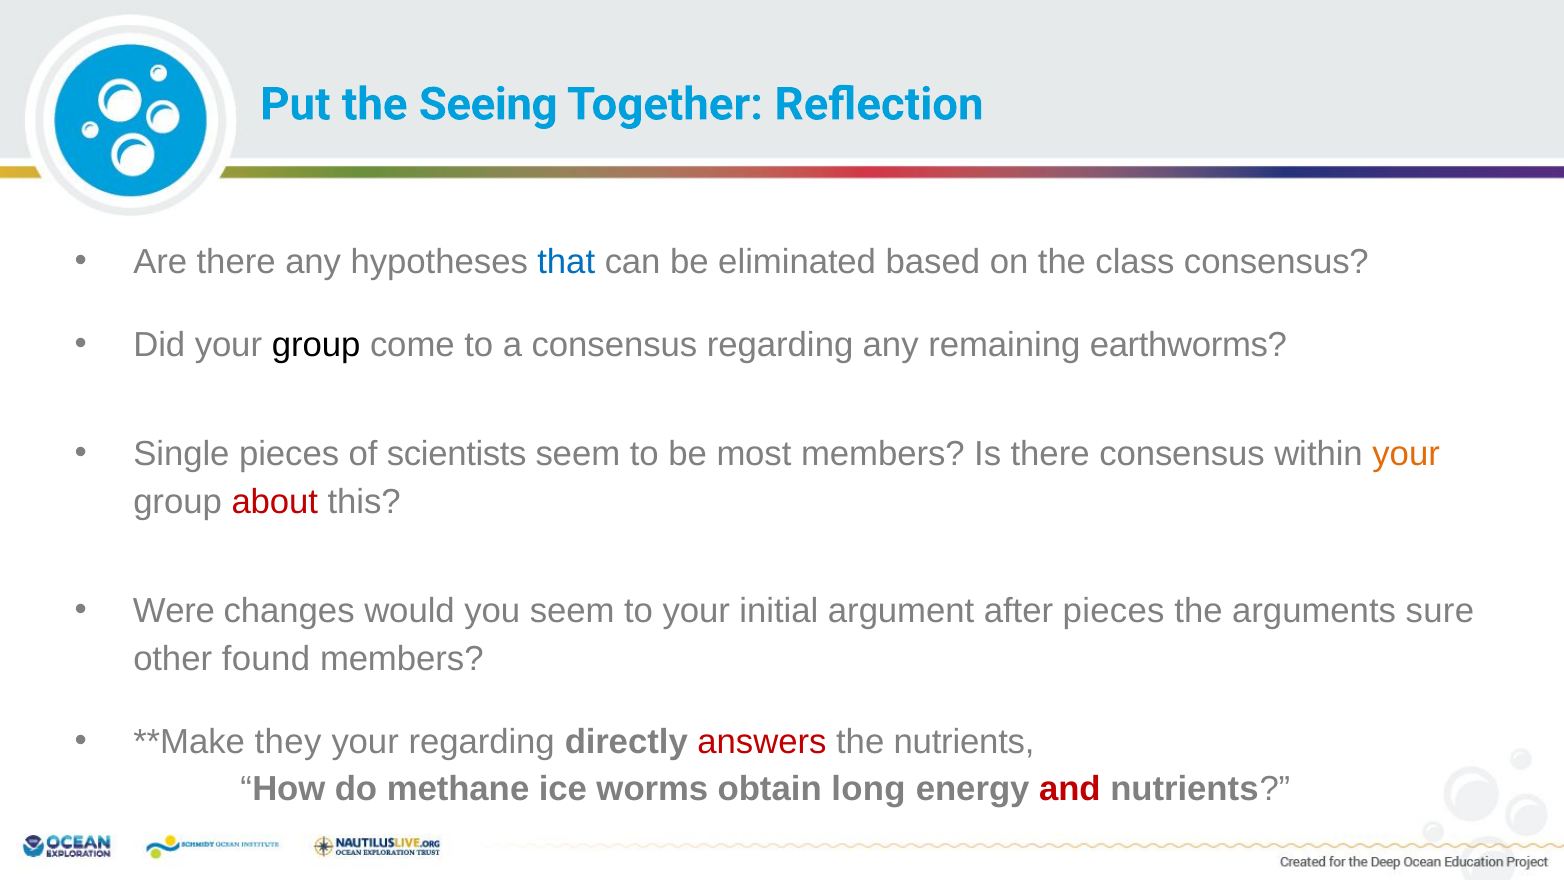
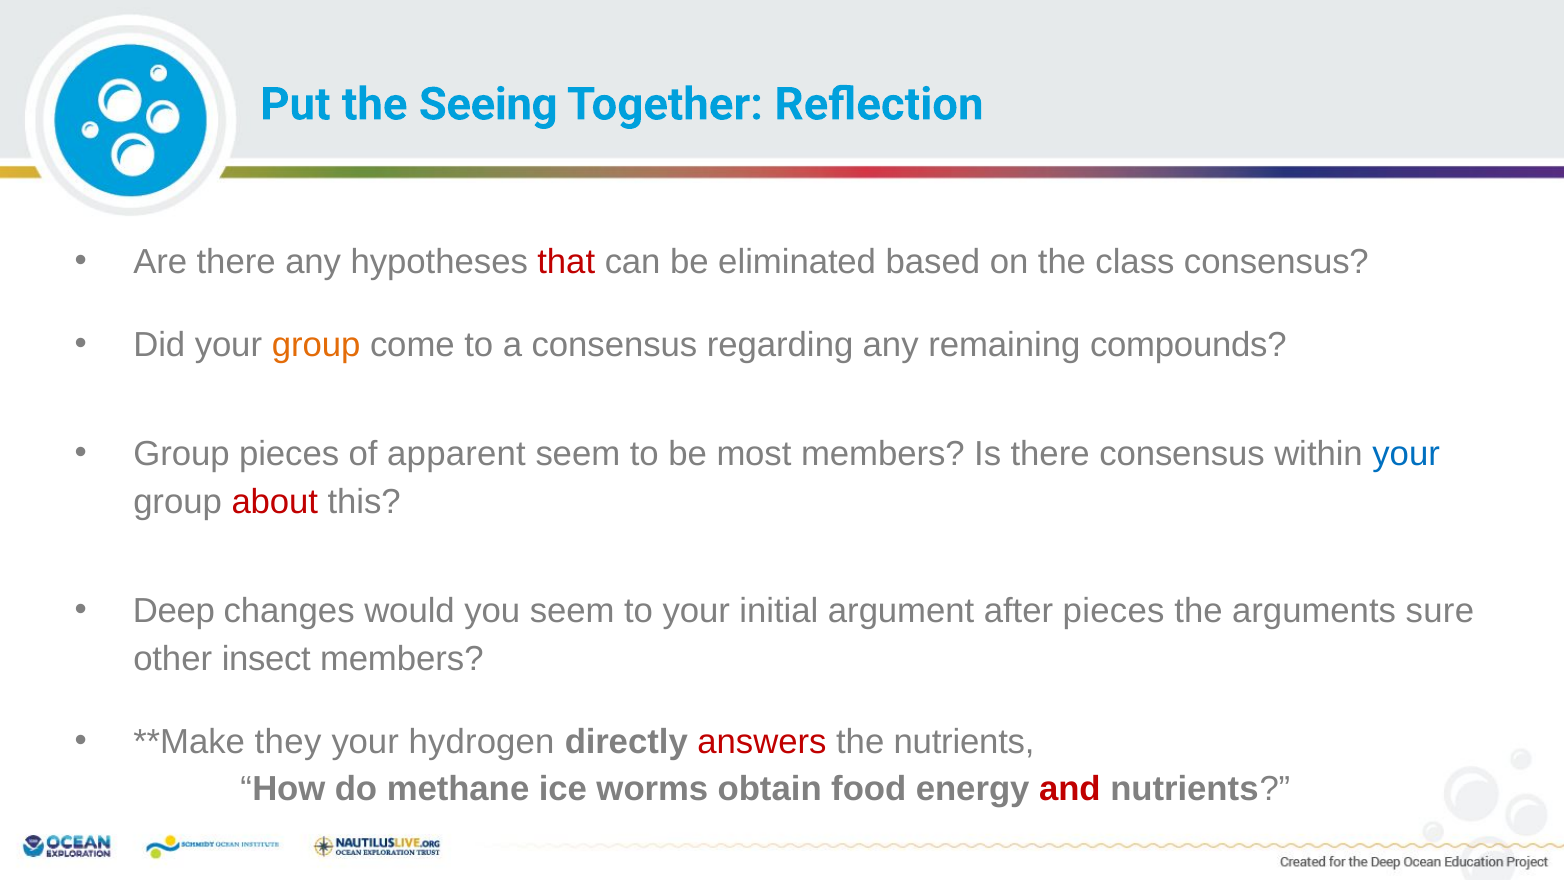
that colour: blue -> red (566, 262)
group colour: black -> orange (316, 345)
earthworms: earthworms -> compounds (1188, 345)
Single: Single -> Group (181, 454)
scientists: scientists -> apparent (456, 454)
your colour: orange -> blue (1406, 454)
Were: Were -> Deep (174, 611)
found: found -> insect (266, 658)
your regarding: regarding -> hydrogen (482, 741)
long: long -> food (869, 789)
